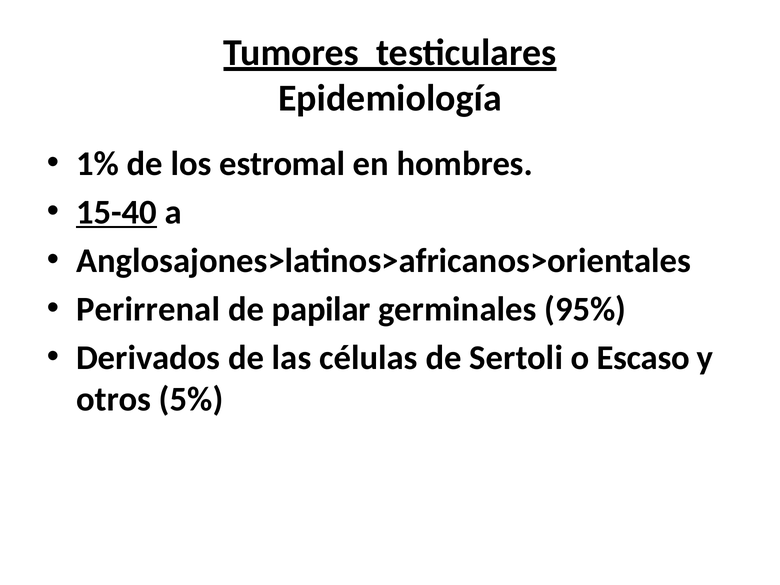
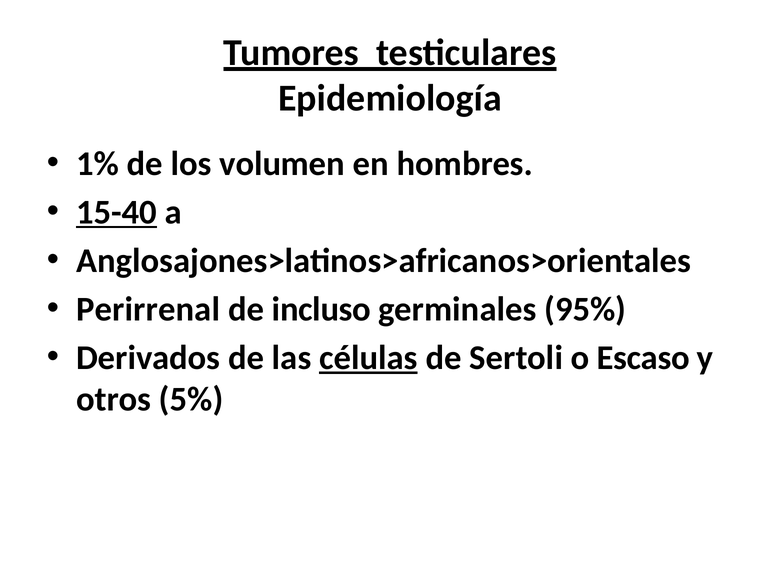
estromal: estromal -> volumen (282, 164)
papilar: papilar -> incluso (321, 309)
células underline: none -> present (368, 358)
